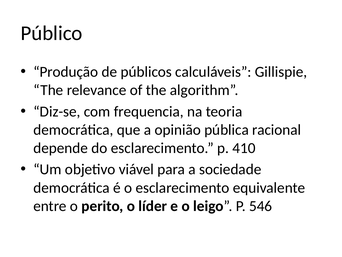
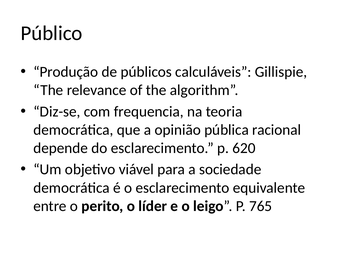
410: 410 -> 620 (244, 148)
546: 546 -> 765 (261, 206)
